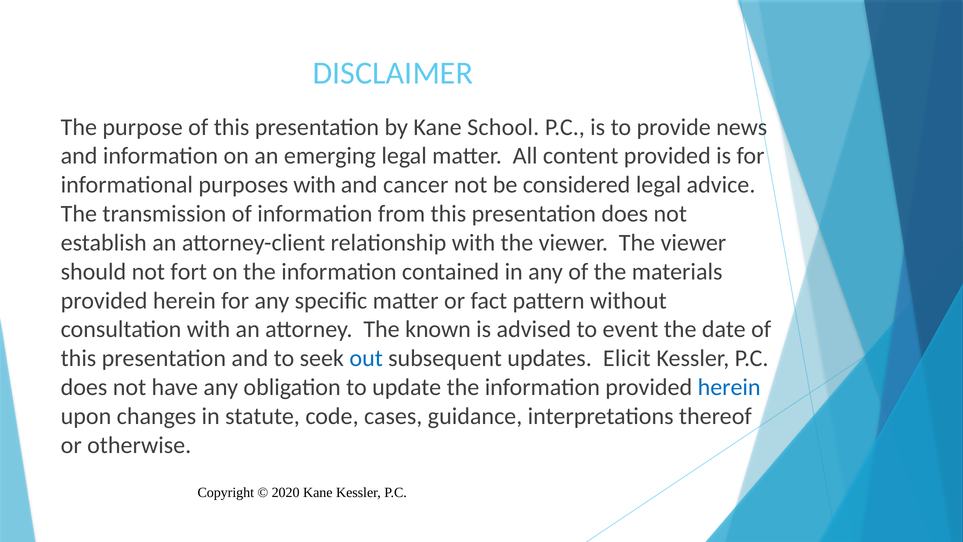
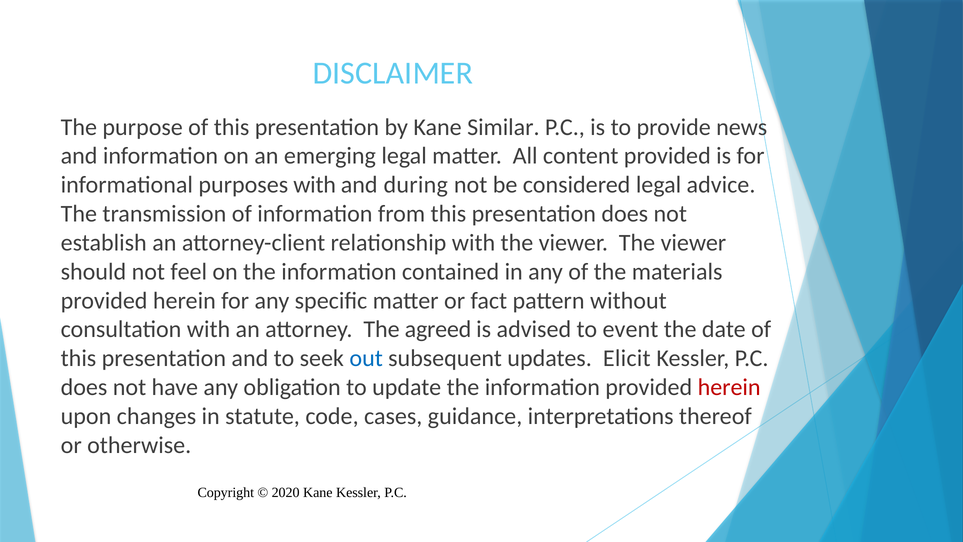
School: School -> Similar (503, 127)
cancer: cancer -> during (416, 185)
fort: fort -> feel (189, 272)
known: known -> agreed (438, 329)
herein colour: blue -> red (729, 387)
